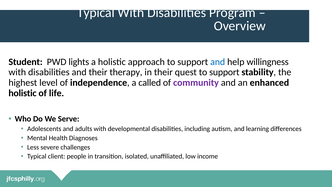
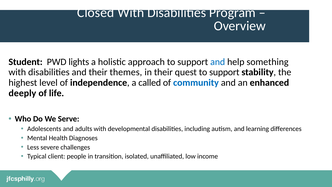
Typical: Typical -> Closed (96, 13)
willingness: willingness -> something (268, 62)
therapy: therapy -> themes (126, 72)
community colour: purple -> blue (196, 83)
holistic: holistic -> deeply (22, 93)
